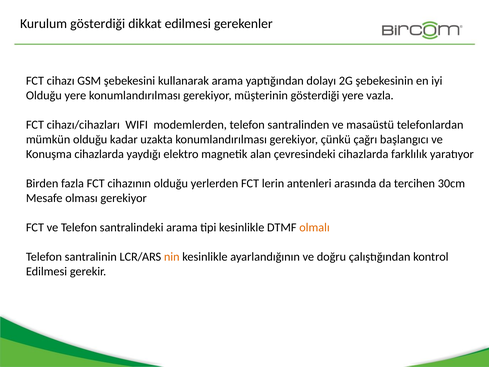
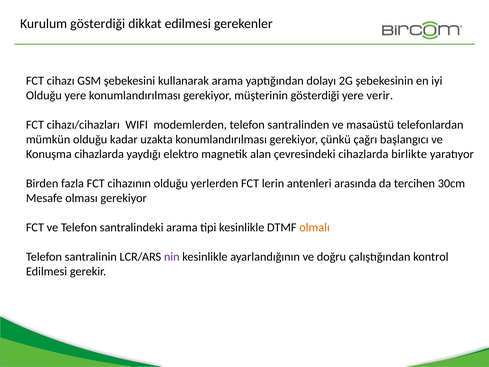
vazla: vazla -> verir (380, 95)
farklılık: farklılık -> birlikte (409, 154)
nin colour: orange -> purple (172, 257)
